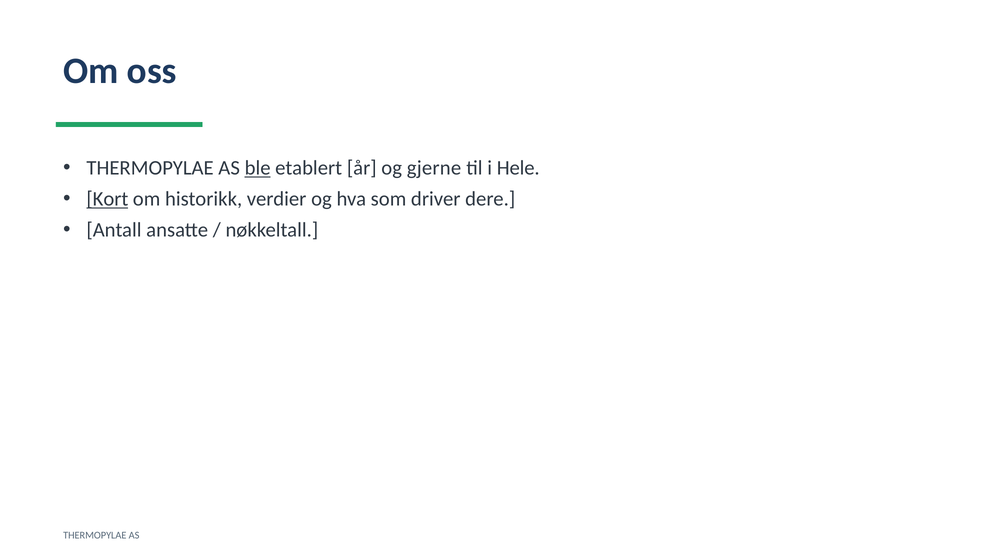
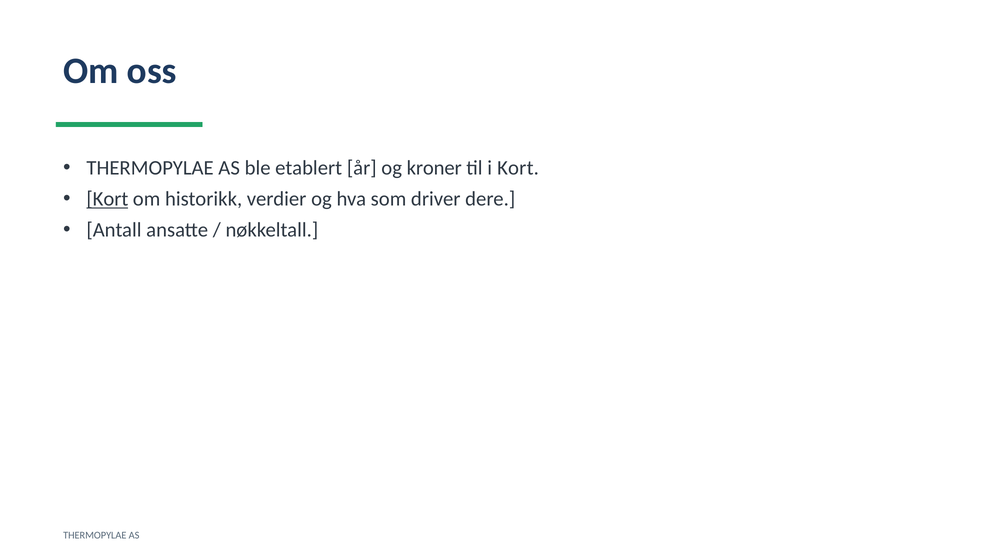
ble underline: present -> none (258, 168)
gjerne: gjerne -> kroner (434, 168)
i Hele: Hele -> Kort (518, 168)
